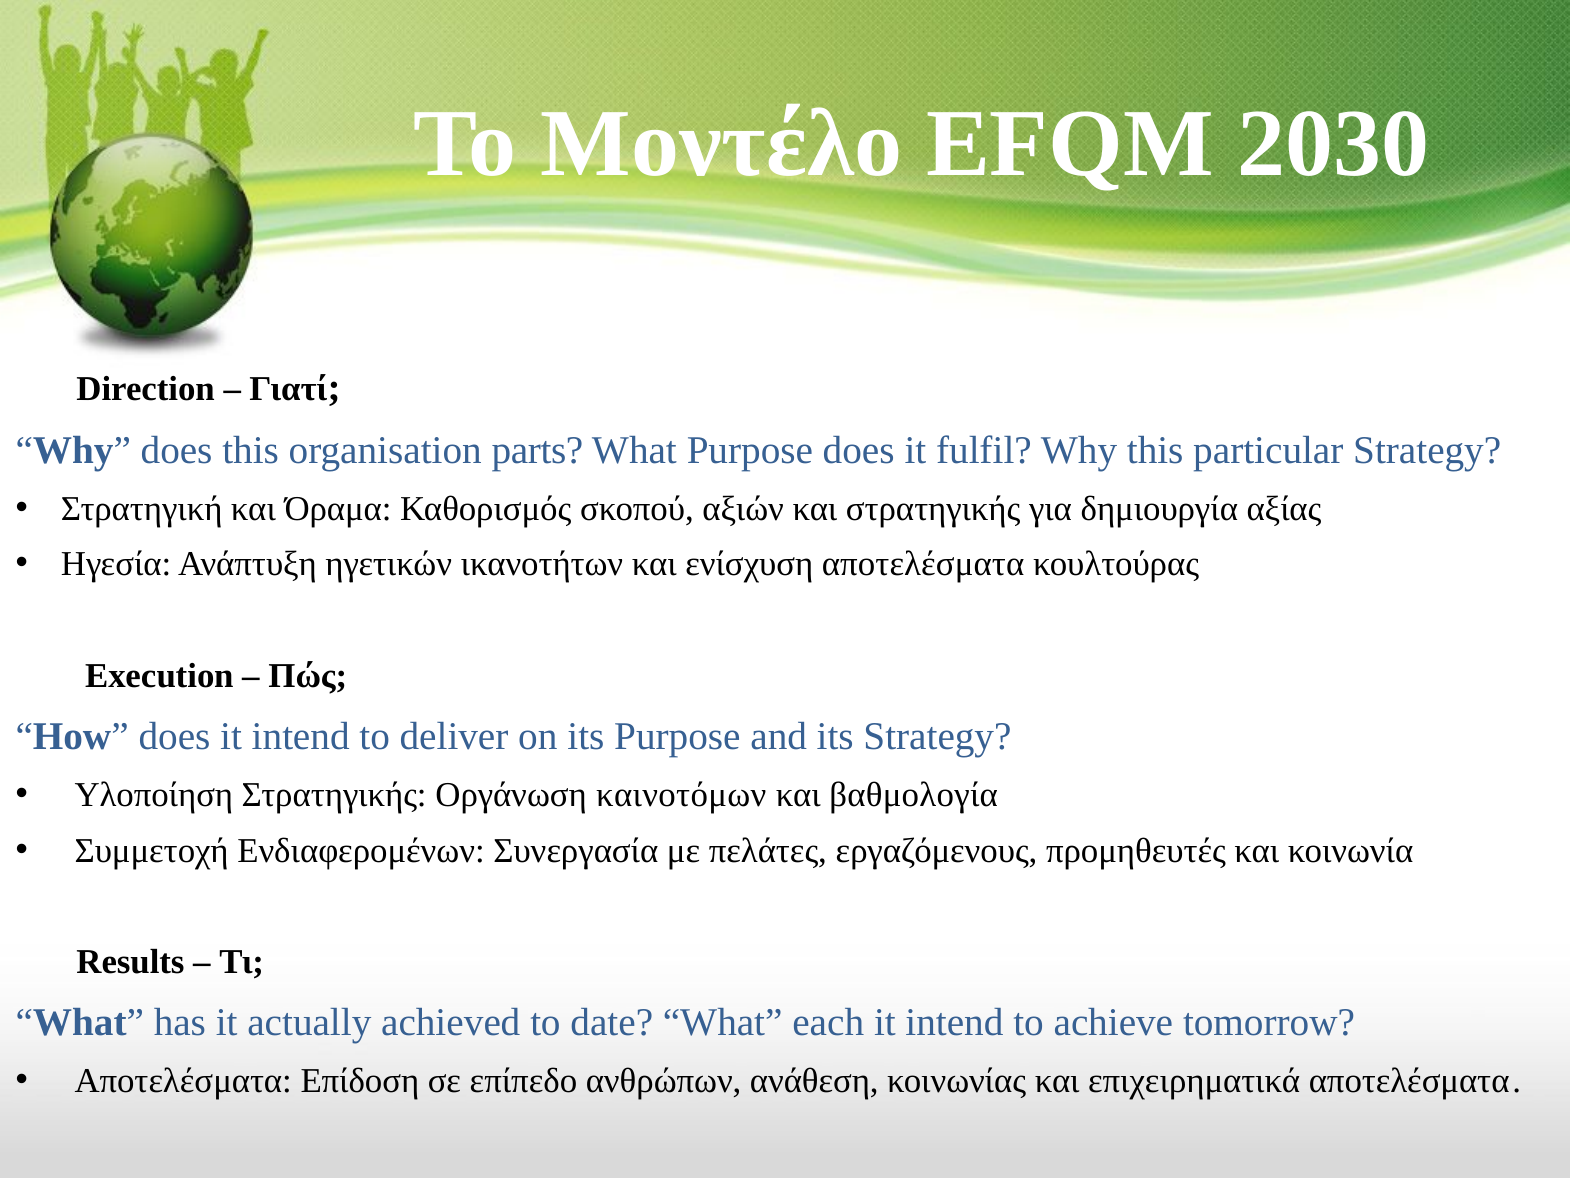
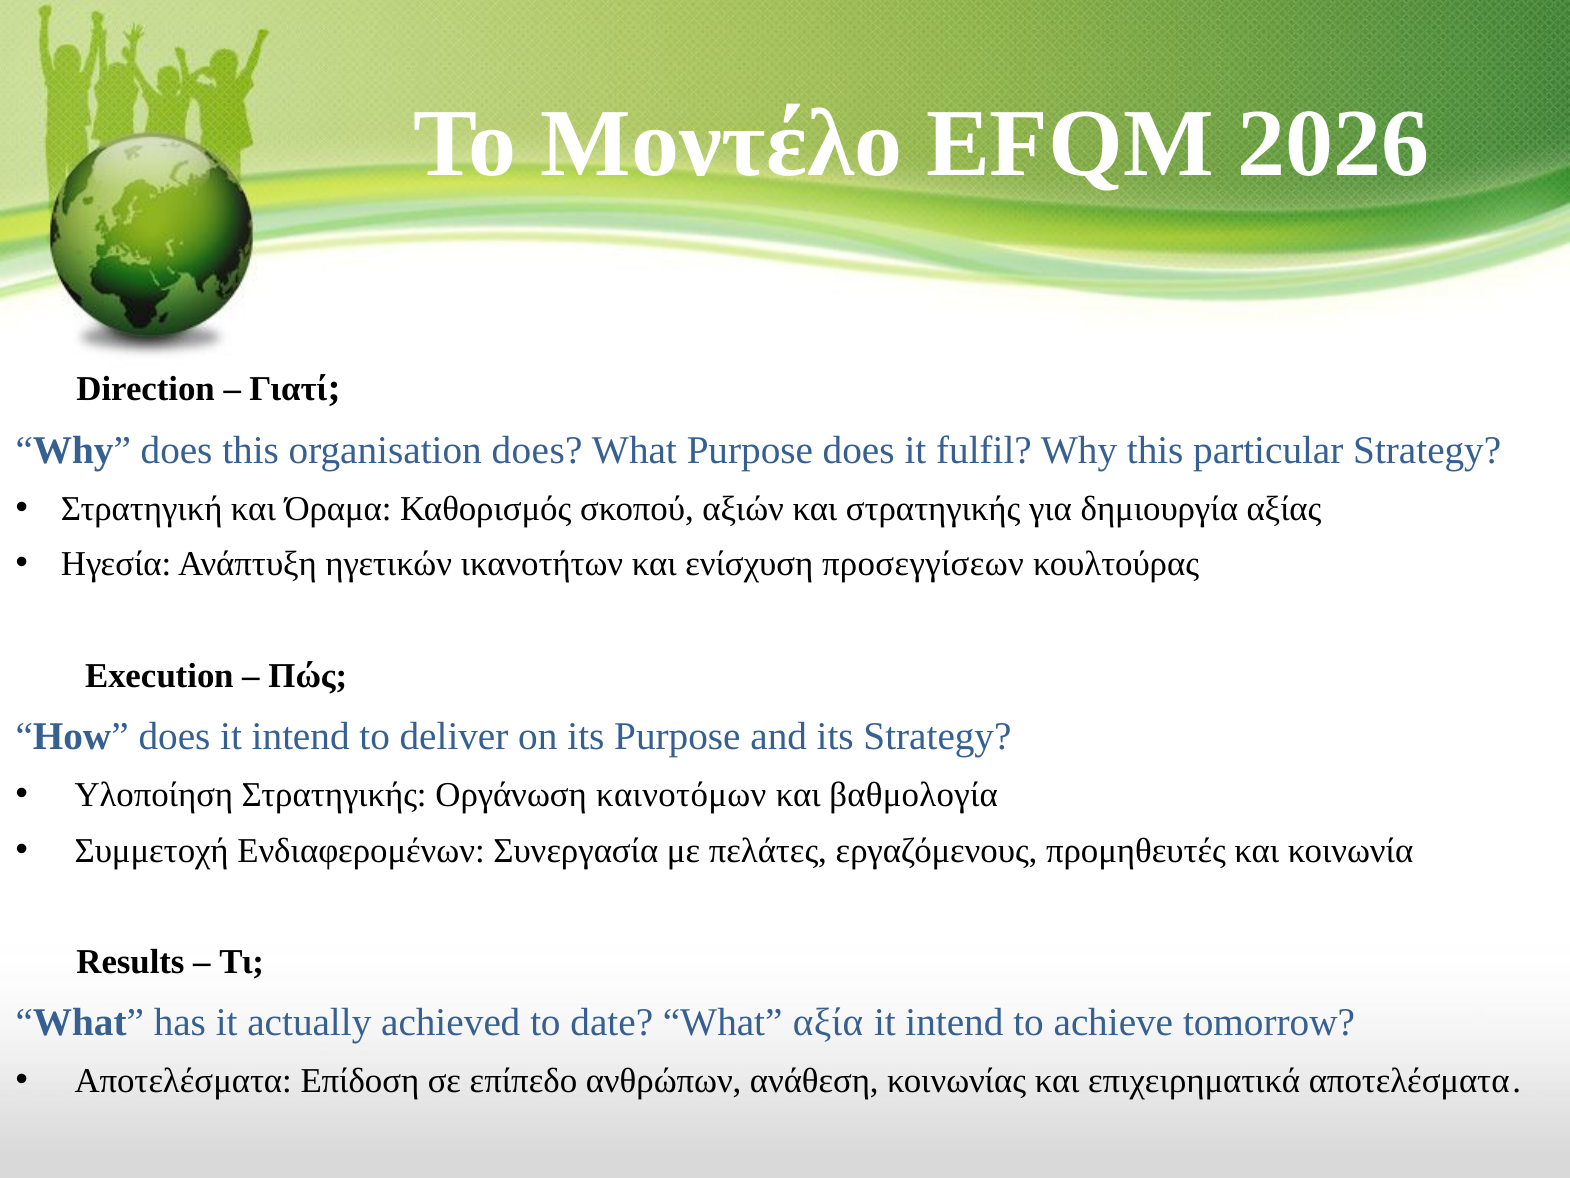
2030: 2030 -> 2026 (1334, 144)
organisation parts: parts -> does (537, 450)
ενίσχυση αποτελέσματα: αποτελέσματα -> προσεγγίσεων (923, 564)
each: each -> αξία (828, 1022)
